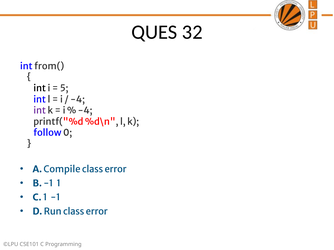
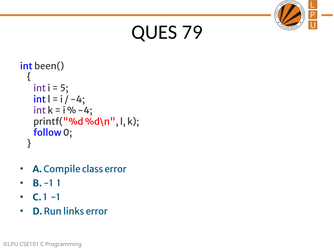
32: 32 -> 79 (192, 32)
from(: from( -> been( (49, 66)
int colour: black -> purple (40, 89)
Run class: class -> links (74, 212)
